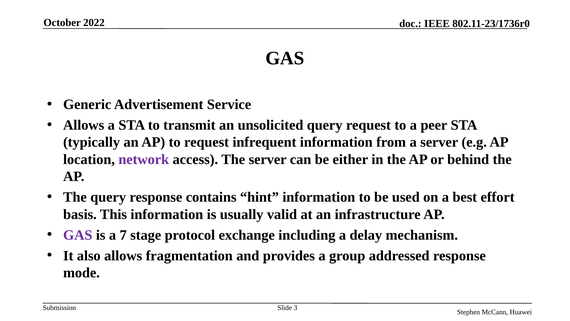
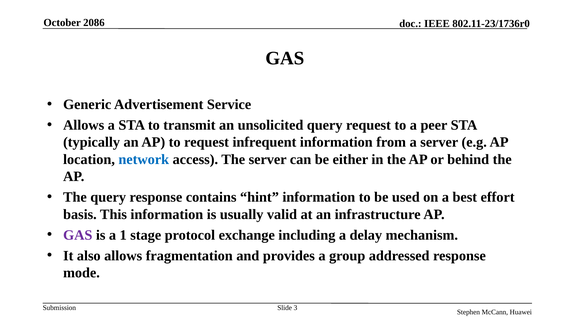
2022: 2022 -> 2086 (94, 23)
network colour: purple -> blue (144, 159)
7: 7 -> 1 (123, 235)
